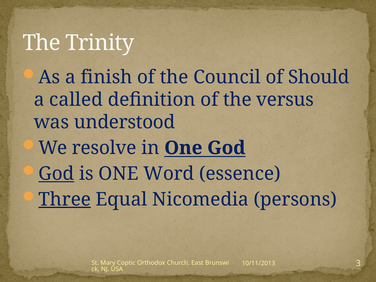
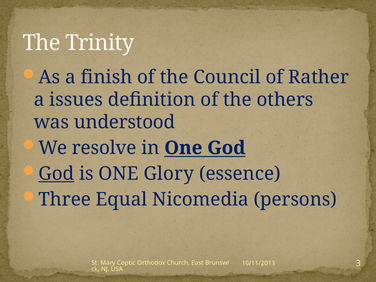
Should: Should -> Rather (319, 77)
called: called -> issues (76, 100)
versus: versus -> others (285, 100)
Word: Word -> Glory (169, 174)
Three underline: present -> none (65, 199)
